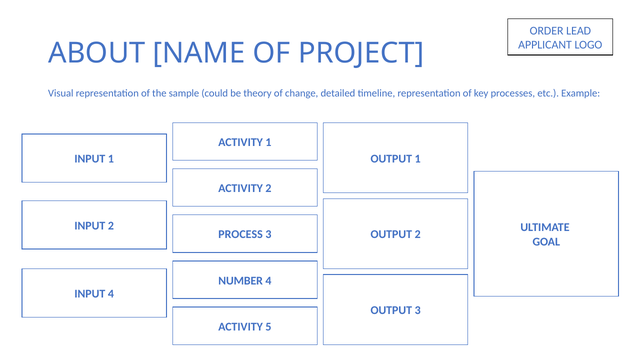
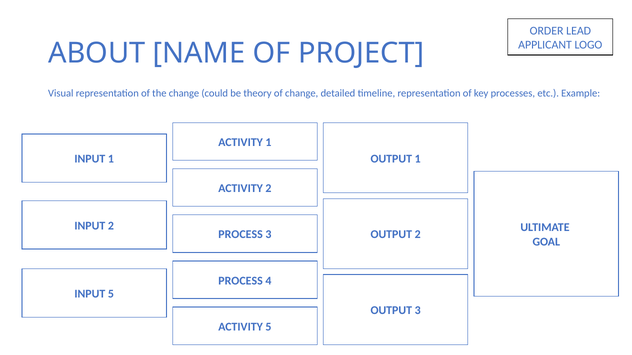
the sample: sample -> change (184, 93)
NUMBER: NUMBER -> PROCESS (241, 281)
INPUT 4: 4 -> 5 (111, 294)
